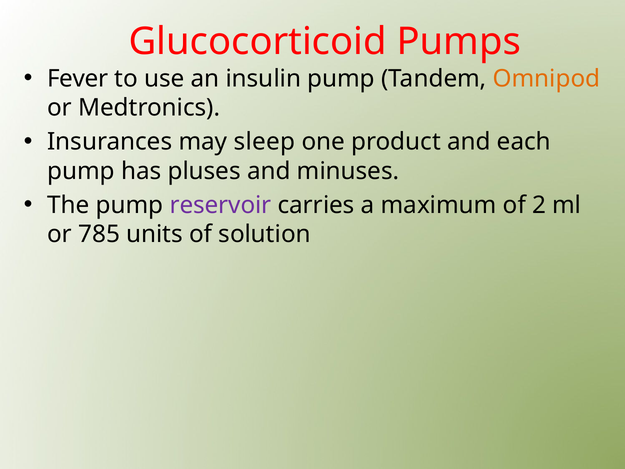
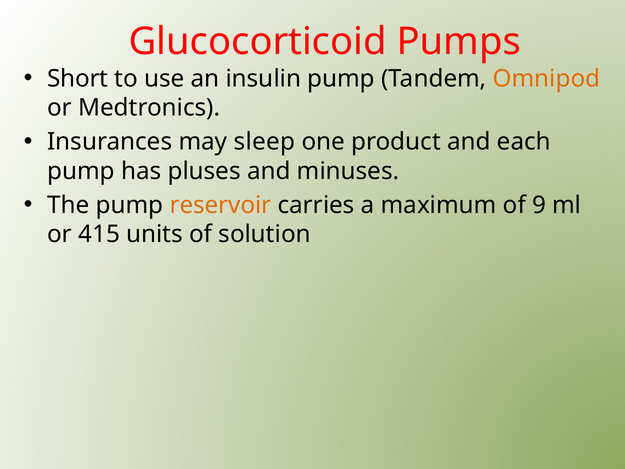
Fever: Fever -> Short (78, 79)
reservoir colour: purple -> orange (221, 205)
2: 2 -> 9 (539, 205)
785: 785 -> 415 (99, 234)
